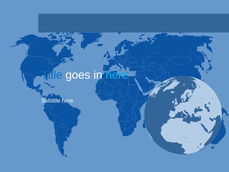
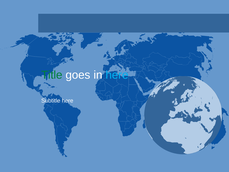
Title colour: blue -> green (52, 75)
